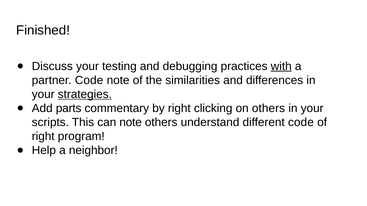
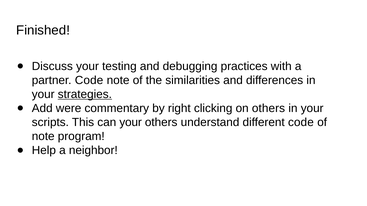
with underline: present -> none (281, 66)
parts: parts -> were (69, 108)
can note: note -> your (131, 123)
right: right -> note (43, 137)
